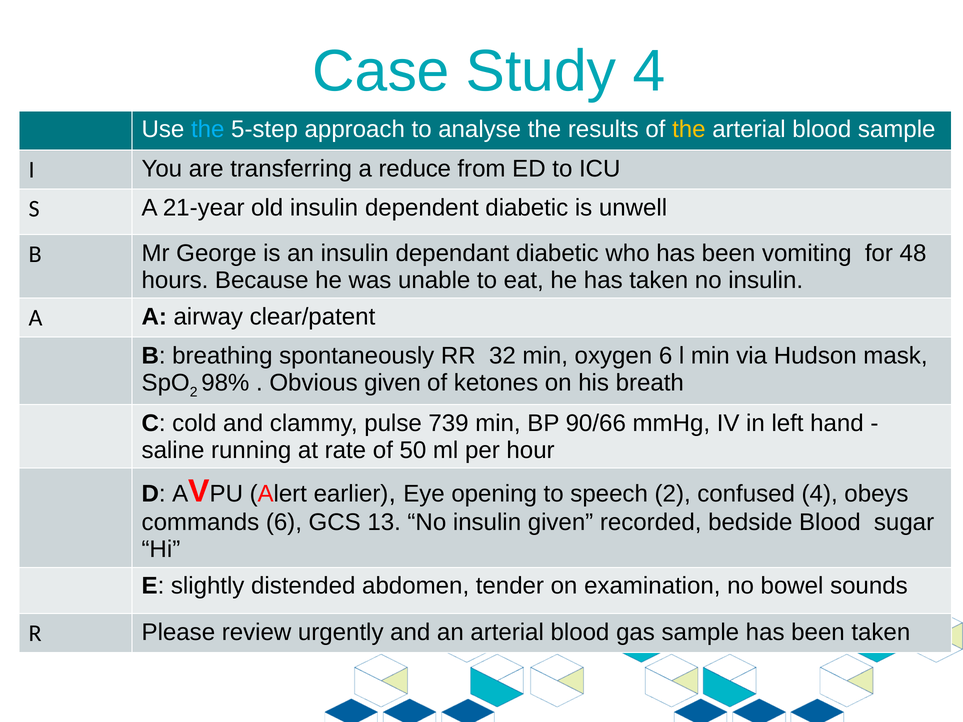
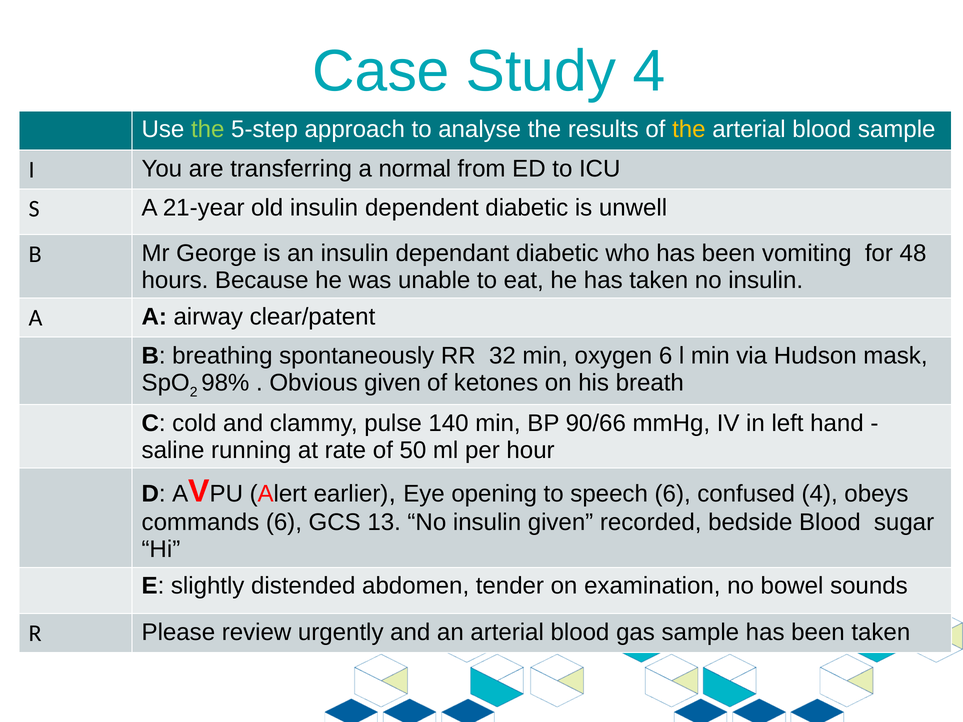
the colour: light blue -> light green (208, 130)
reduce: reduce -> normal (415, 169)
739: 739 -> 140 (449, 423)
speech 2: 2 -> 6 (673, 494)
